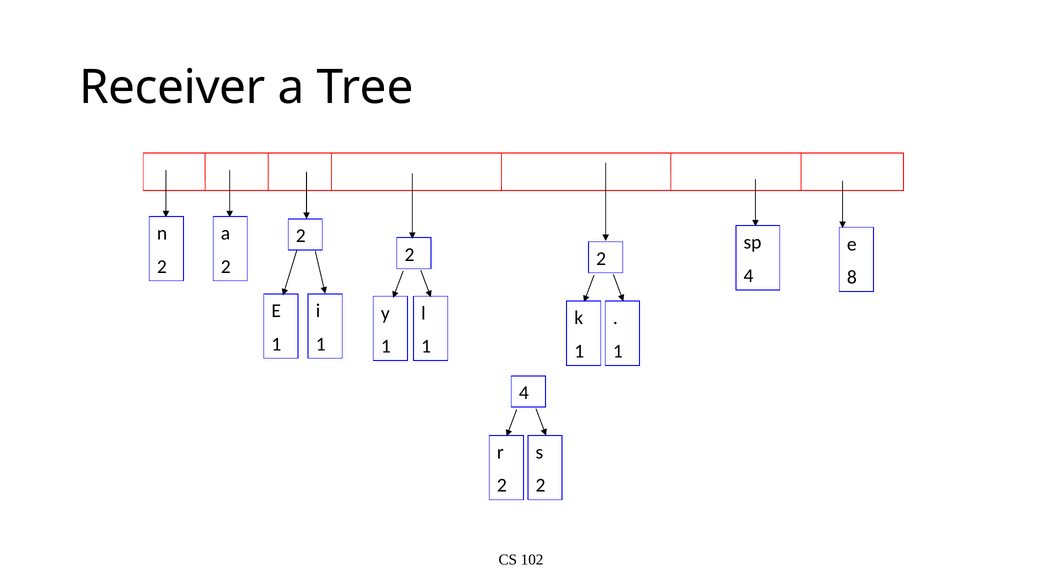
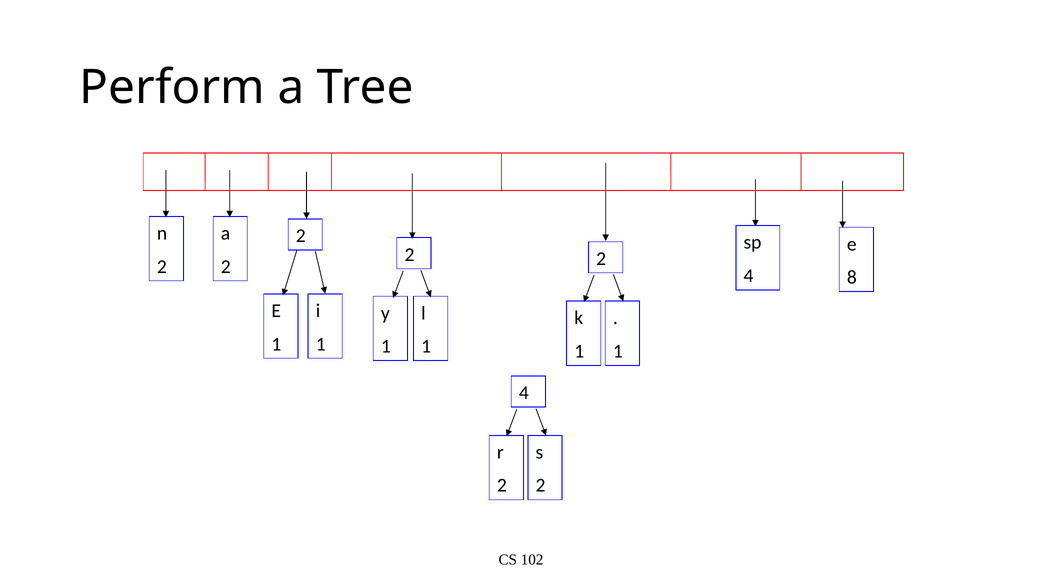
Receiver: Receiver -> Perform (172, 88)
